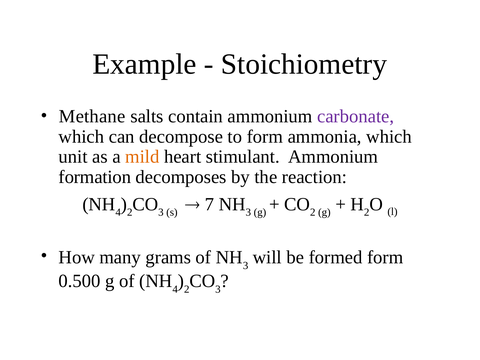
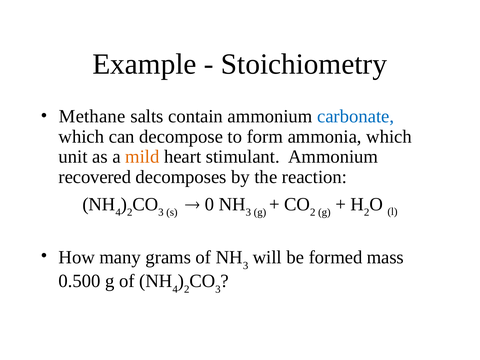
carbonate colour: purple -> blue (356, 116)
formation: formation -> recovered (95, 177)
7: 7 -> 0 (209, 204)
formed form: form -> mass (385, 257)
